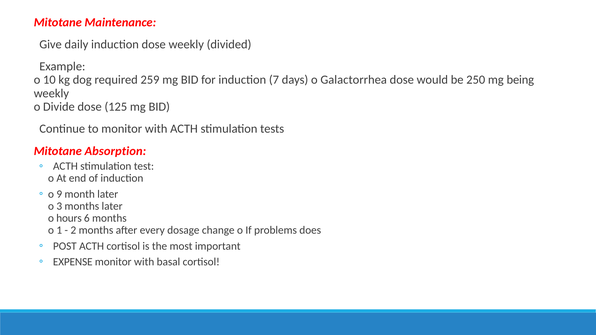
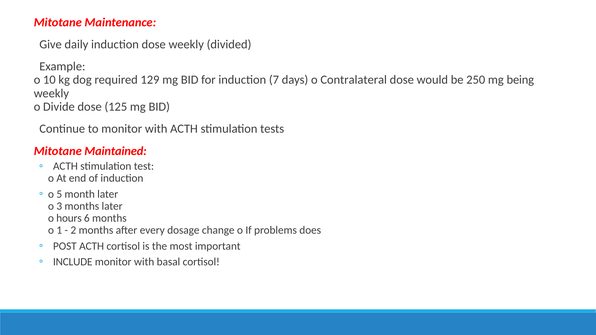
259: 259 -> 129 (150, 80)
Galactorrhea: Galactorrhea -> Contralateral (354, 80)
Absorption: Absorption -> Maintained (115, 151)
9: 9 -> 5 (59, 194)
EXPENSE: EXPENSE -> INCLUDE (73, 262)
